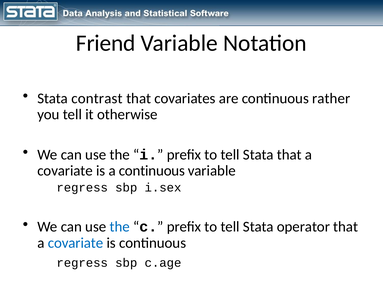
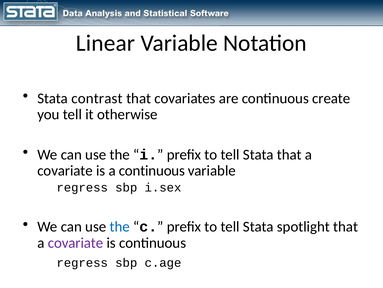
Friend: Friend -> Linear (106, 43)
rather: rather -> create (331, 98)
operator: operator -> spotlight (303, 226)
covariate colour: blue -> purple (76, 242)
